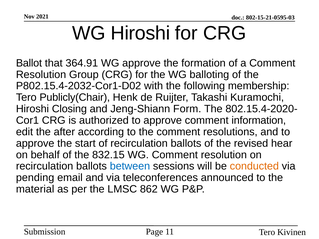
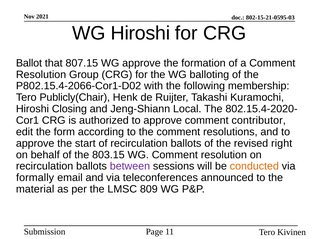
364.91: 364.91 -> 807.15 (82, 63)
P802.15.4-2032-Cor1-D02: P802.15.4-2032-Cor1-D02 -> P802.15.4-2066-Cor1-D02 (79, 86)
Form: Form -> Local (187, 109)
information: information -> contributor (259, 120)
after: after -> form (64, 132)
hear: hear -> right (282, 143)
832.15: 832.15 -> 803.15 (108, 155)
between colour: blue -> purple (130, 166)
pending: pending -> formally (35, 178)
862: 862 -> 809 (149, 189)
